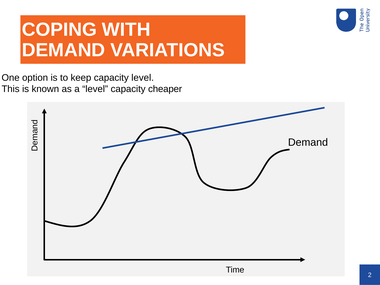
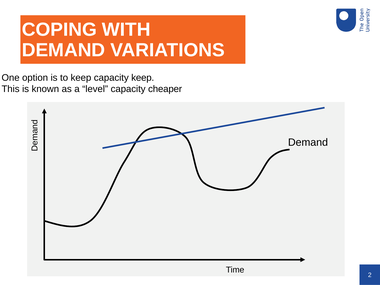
capacity level: level -> keep (143, 78)
